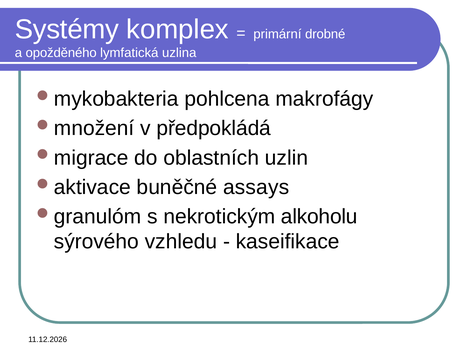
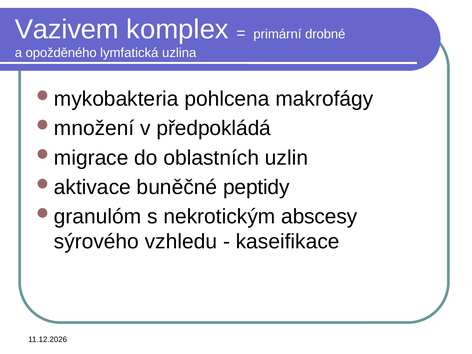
Systémy: Systémy -> Vazivem (67, 29)
assays: assays -> peptidy (256, 187)
alkoholu: alkoholu -> abscesy (319, 217)
